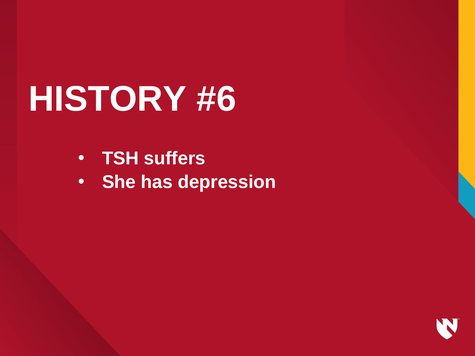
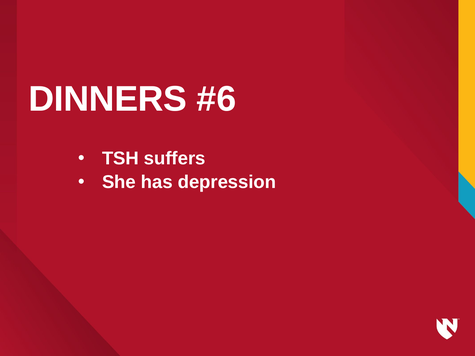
HISTORY: HISTORY -> DINNERS (108, 99)
